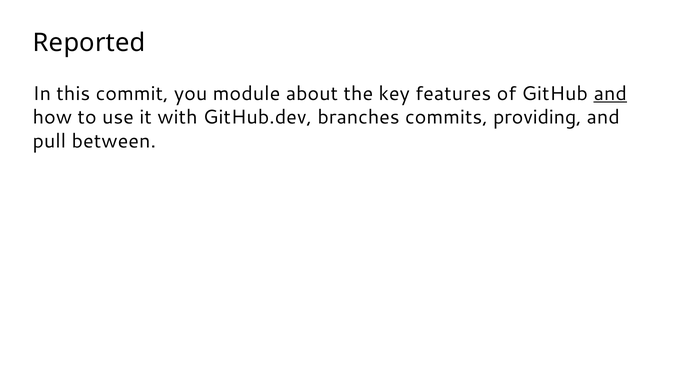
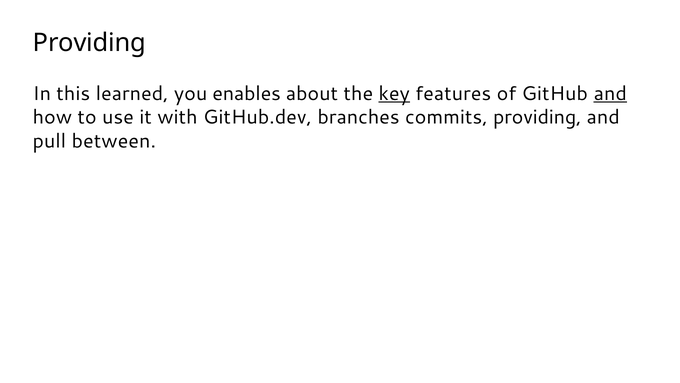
Reported: Reported -> Providing (89, 43)
commit: commit -> learned (132, 93)
module: module -> enables (247, 93)
key underline: none -> present (394, 93)
